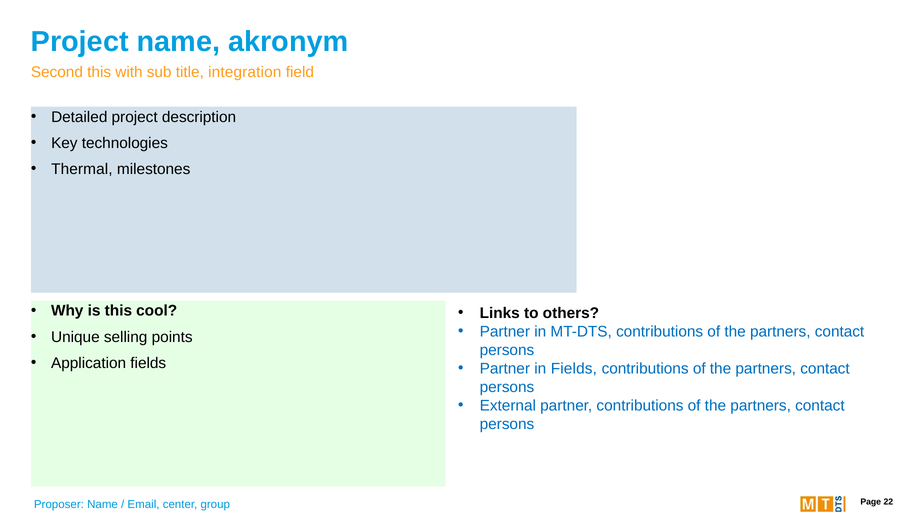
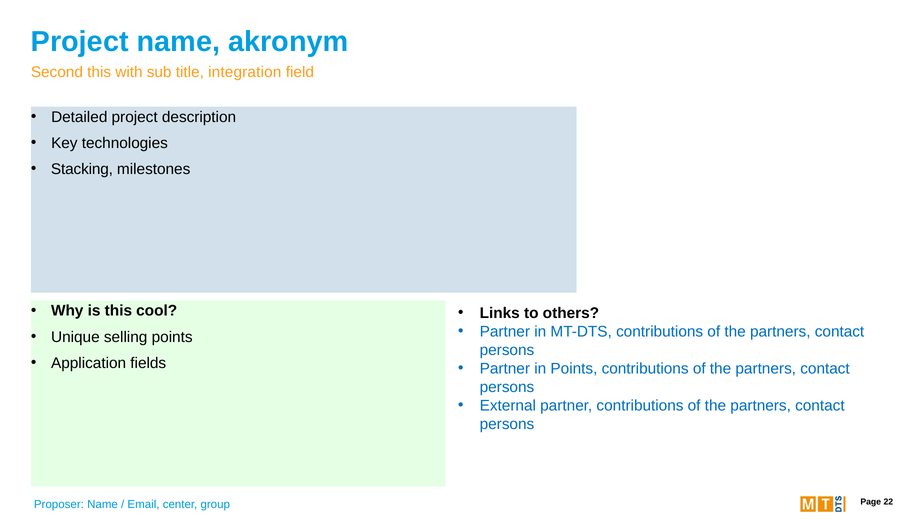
Thermal: Thermal -> Stacking (82, 169)
in Fields: Fields -> Points (574, 368)
